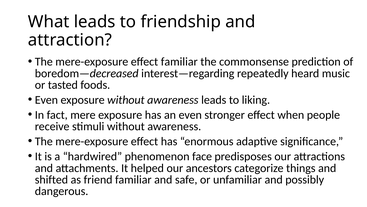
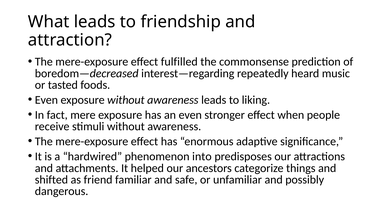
effect familiar: familiar -> fulfilled (179, 62)
face: face -> into (202, 156)
